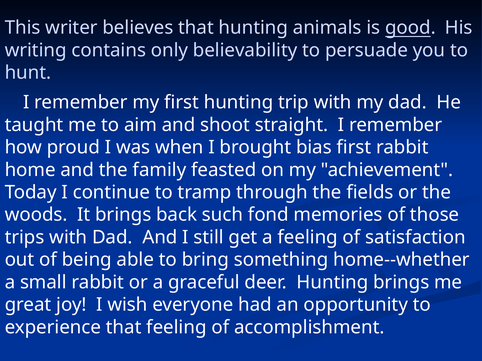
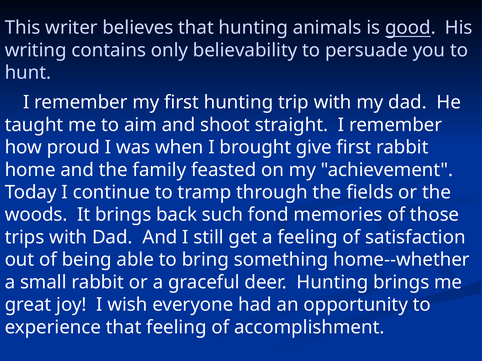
bias: bias -> give (314, 148)
